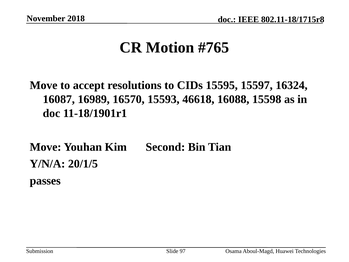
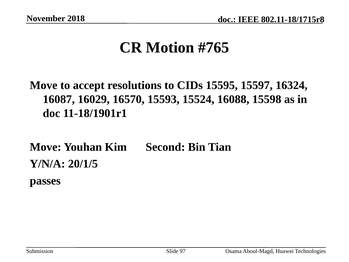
16989: 16989 -> 16029 (94, 99)
46618: 46618 -> 15524 (198, 99)
